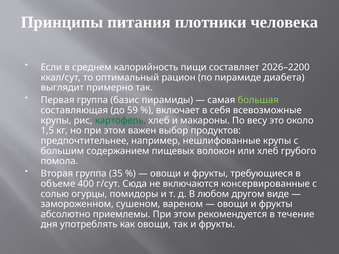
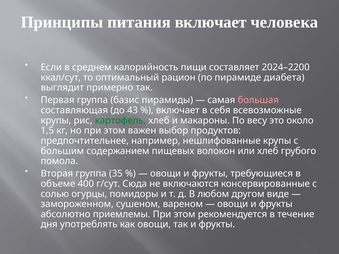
питания плотники: плотники -> включает (211, 22)
2026–2200: 2026–2200 -> 2024–2200 (286, 67)
большая colour: light green -> pink (258, 100)
59: 59 -> 43 (132, 110)
